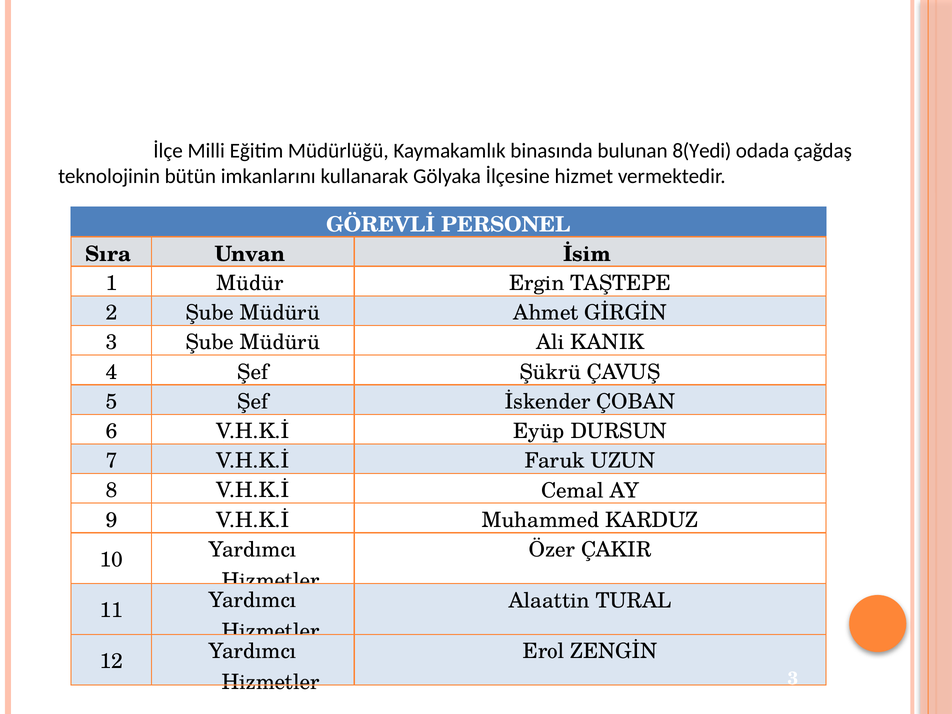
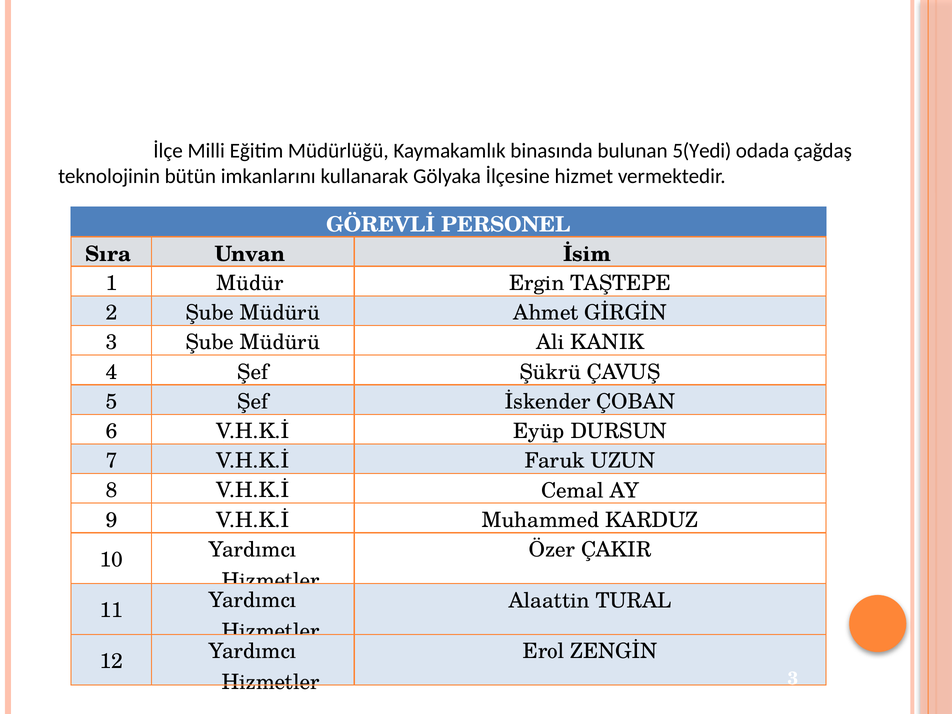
8(Yedi: 8(Yedi -> 5(Yedi (702, 151)
